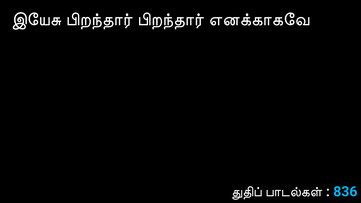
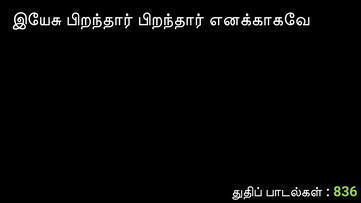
836 colour: light blue -> light green (345, 192)
